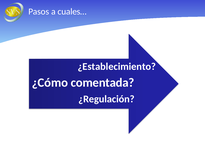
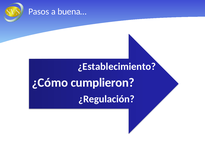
cuales…: cuales… -> buena… (72, 12)
comentada: comentada -> cumplieron (103, 82)
